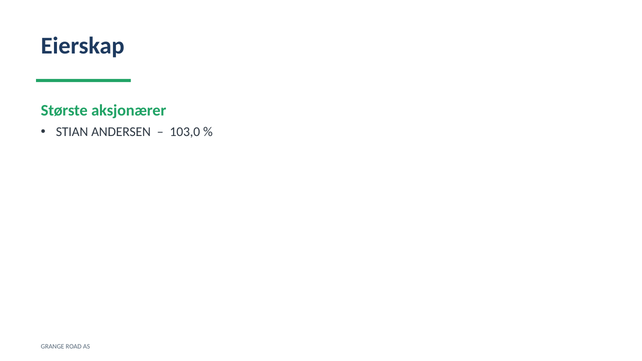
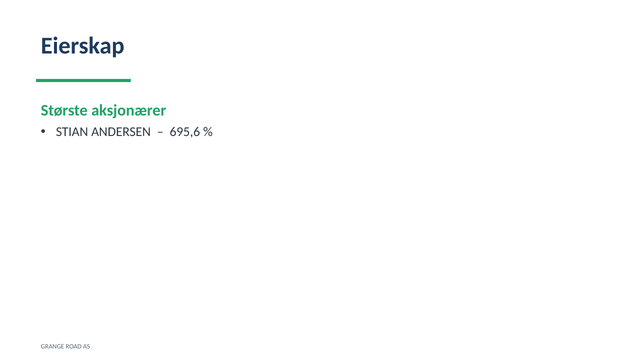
103,0: 103,0 -> 695,6 (185, 132)
